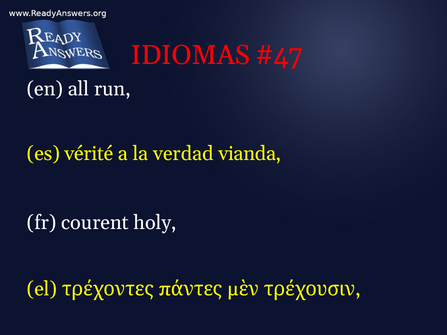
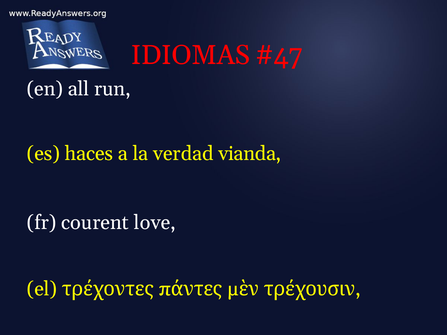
vérité: vérité -> haces (89, 154)
holy: holy -> love (155, 223)
